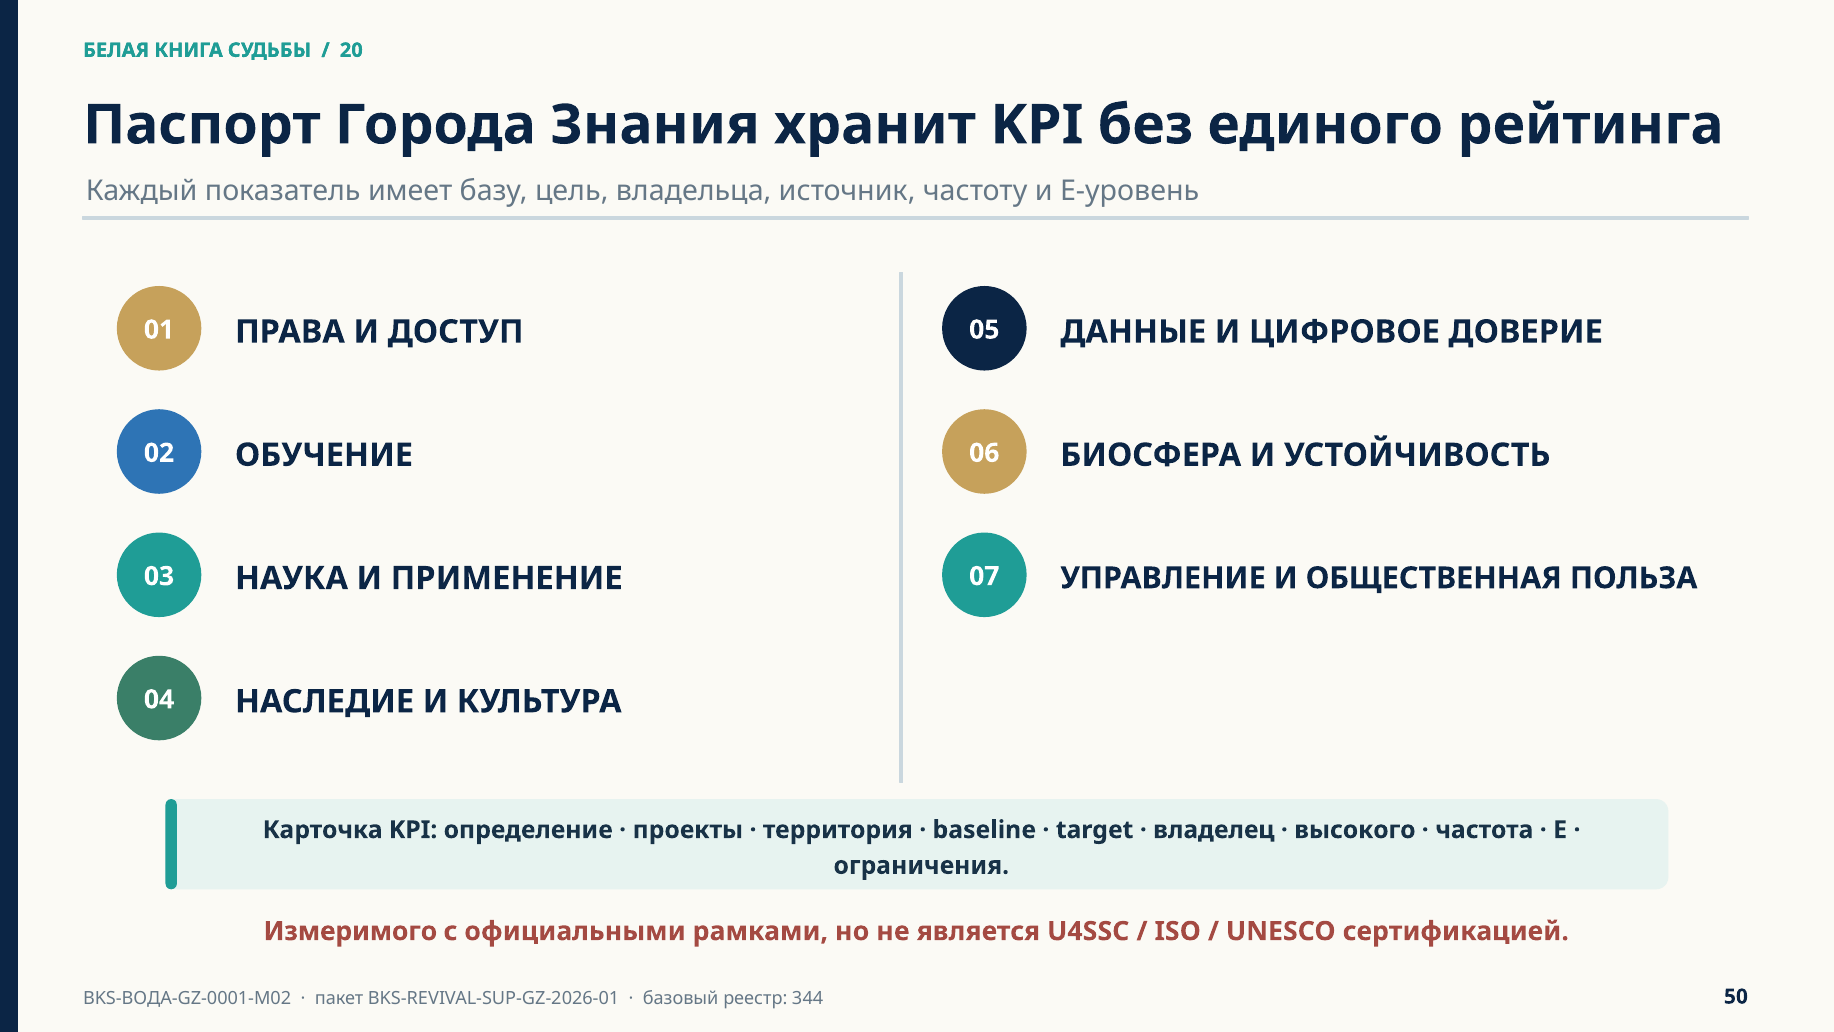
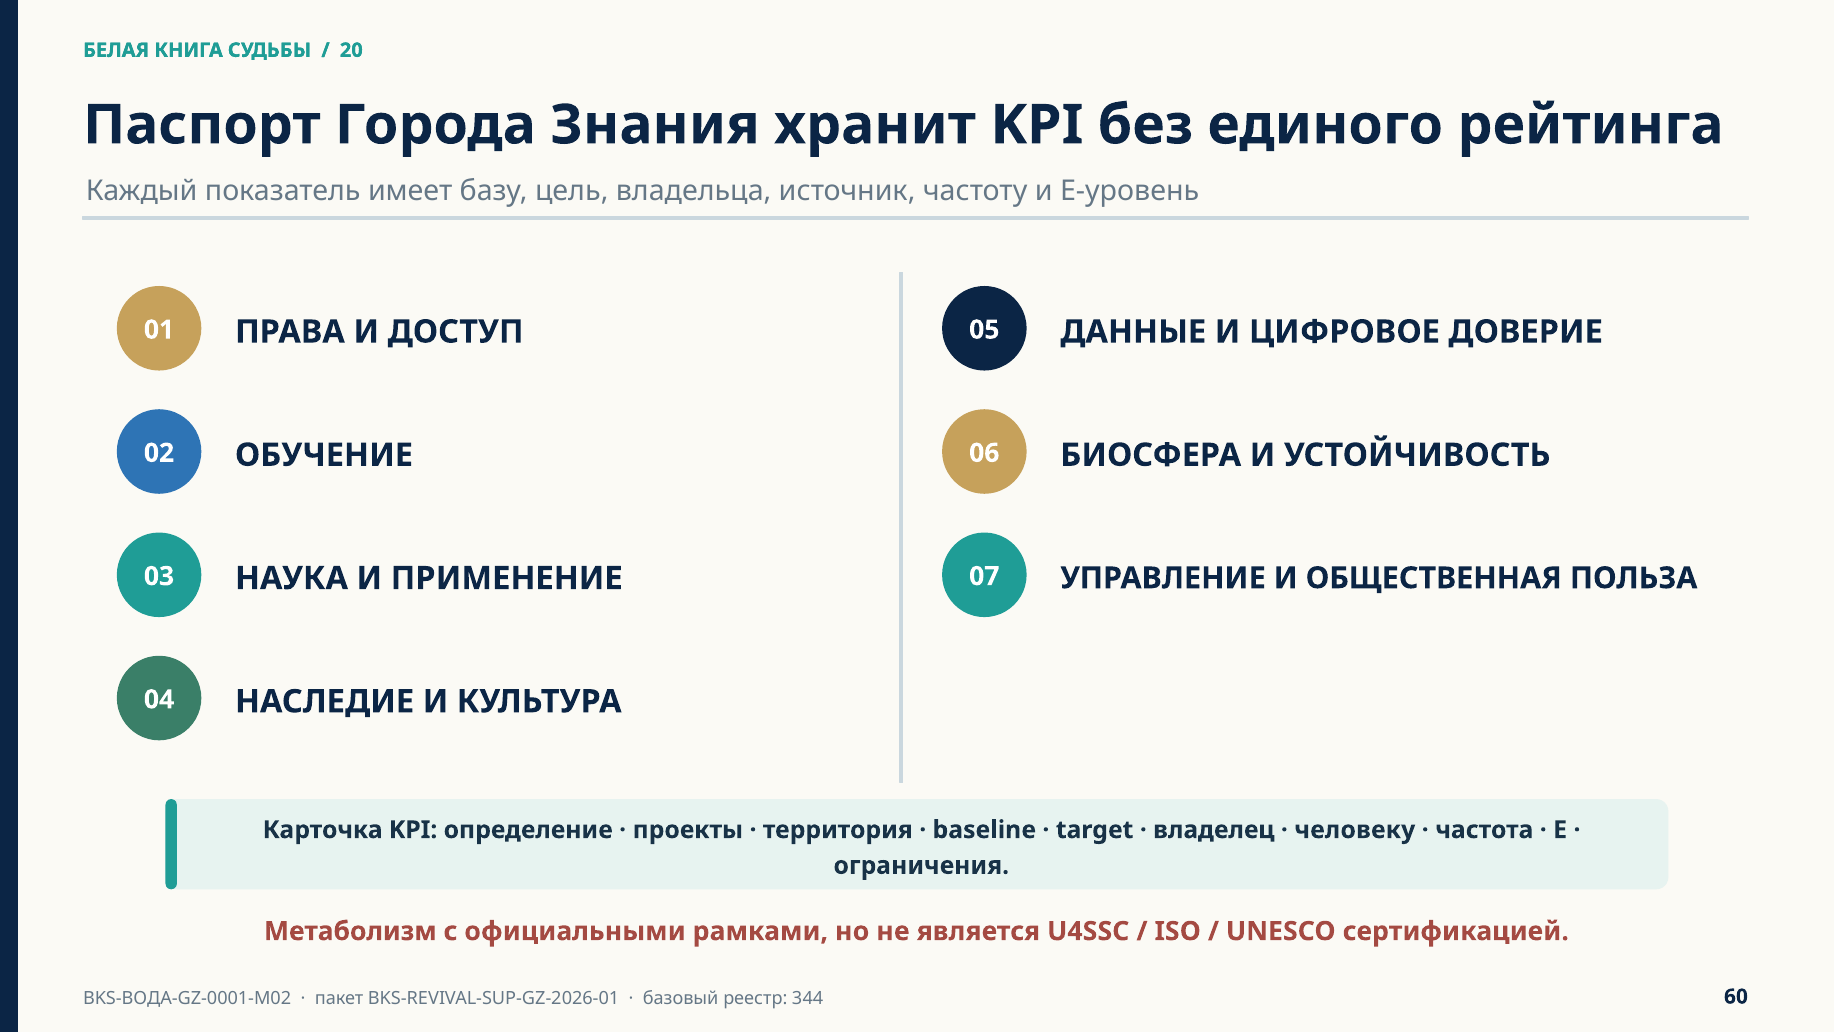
высокого: высокого -> человеку (1355, 830)
Измеримого: Измеримого -> Метаболизм (350, 931)
50: 50 -> 60 (1736, 996)
